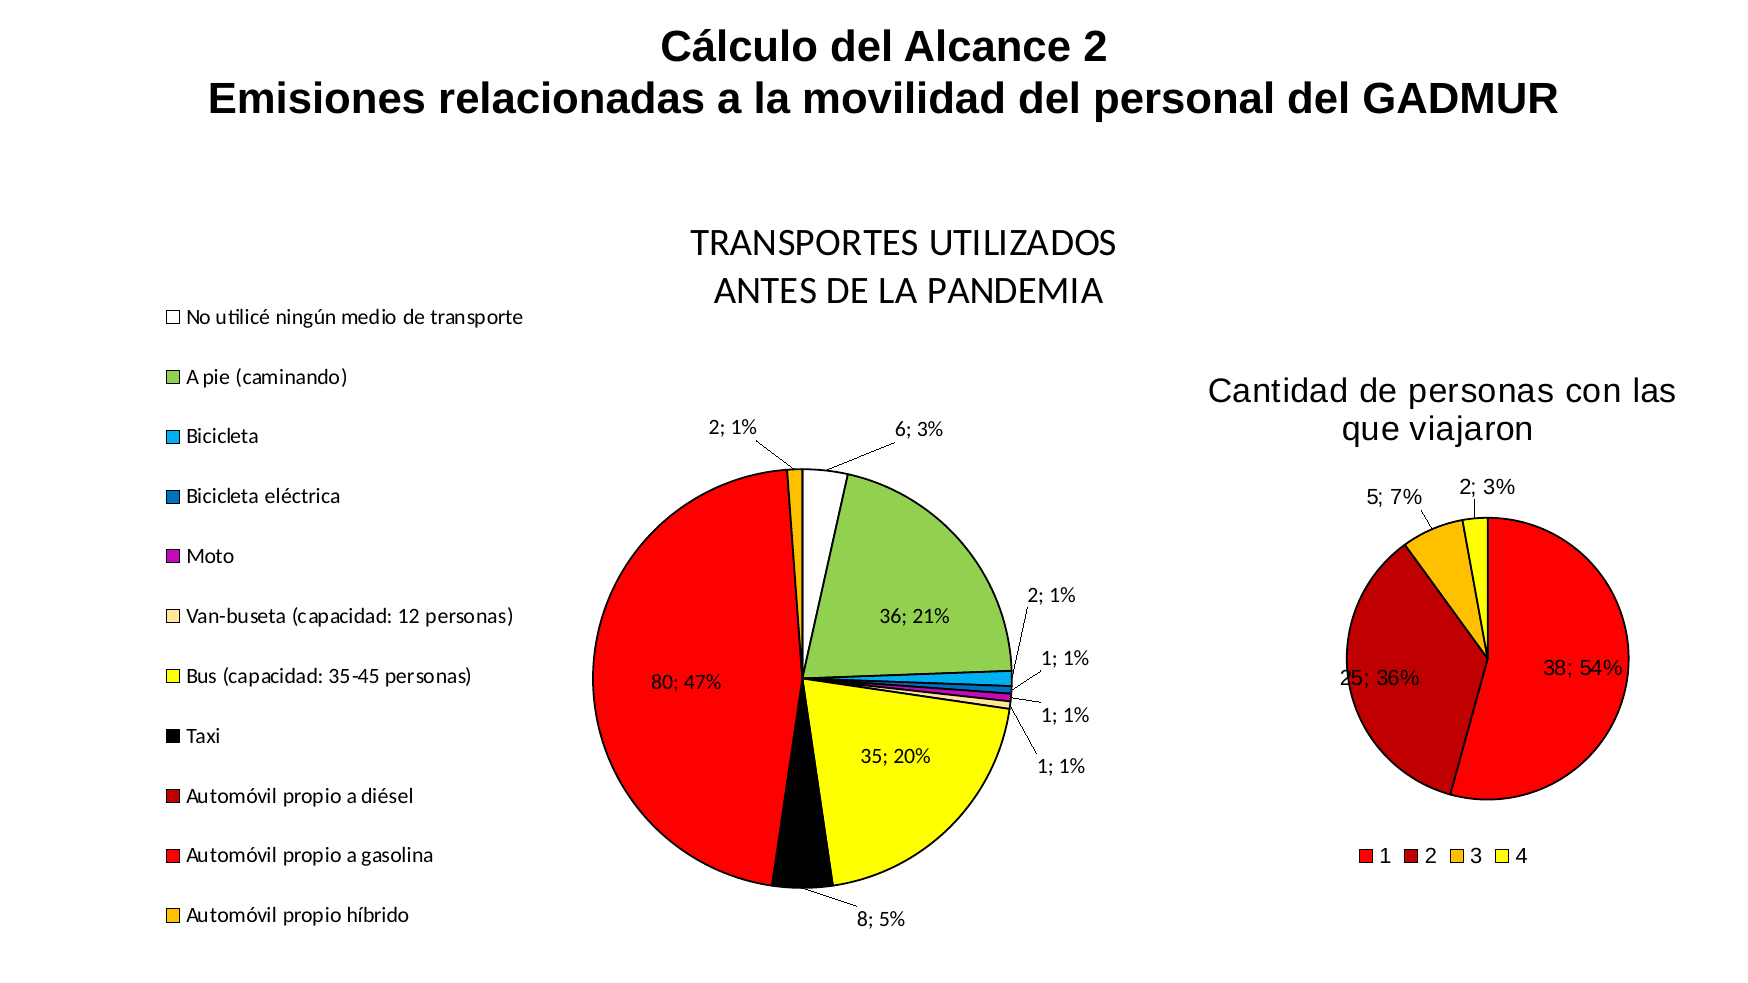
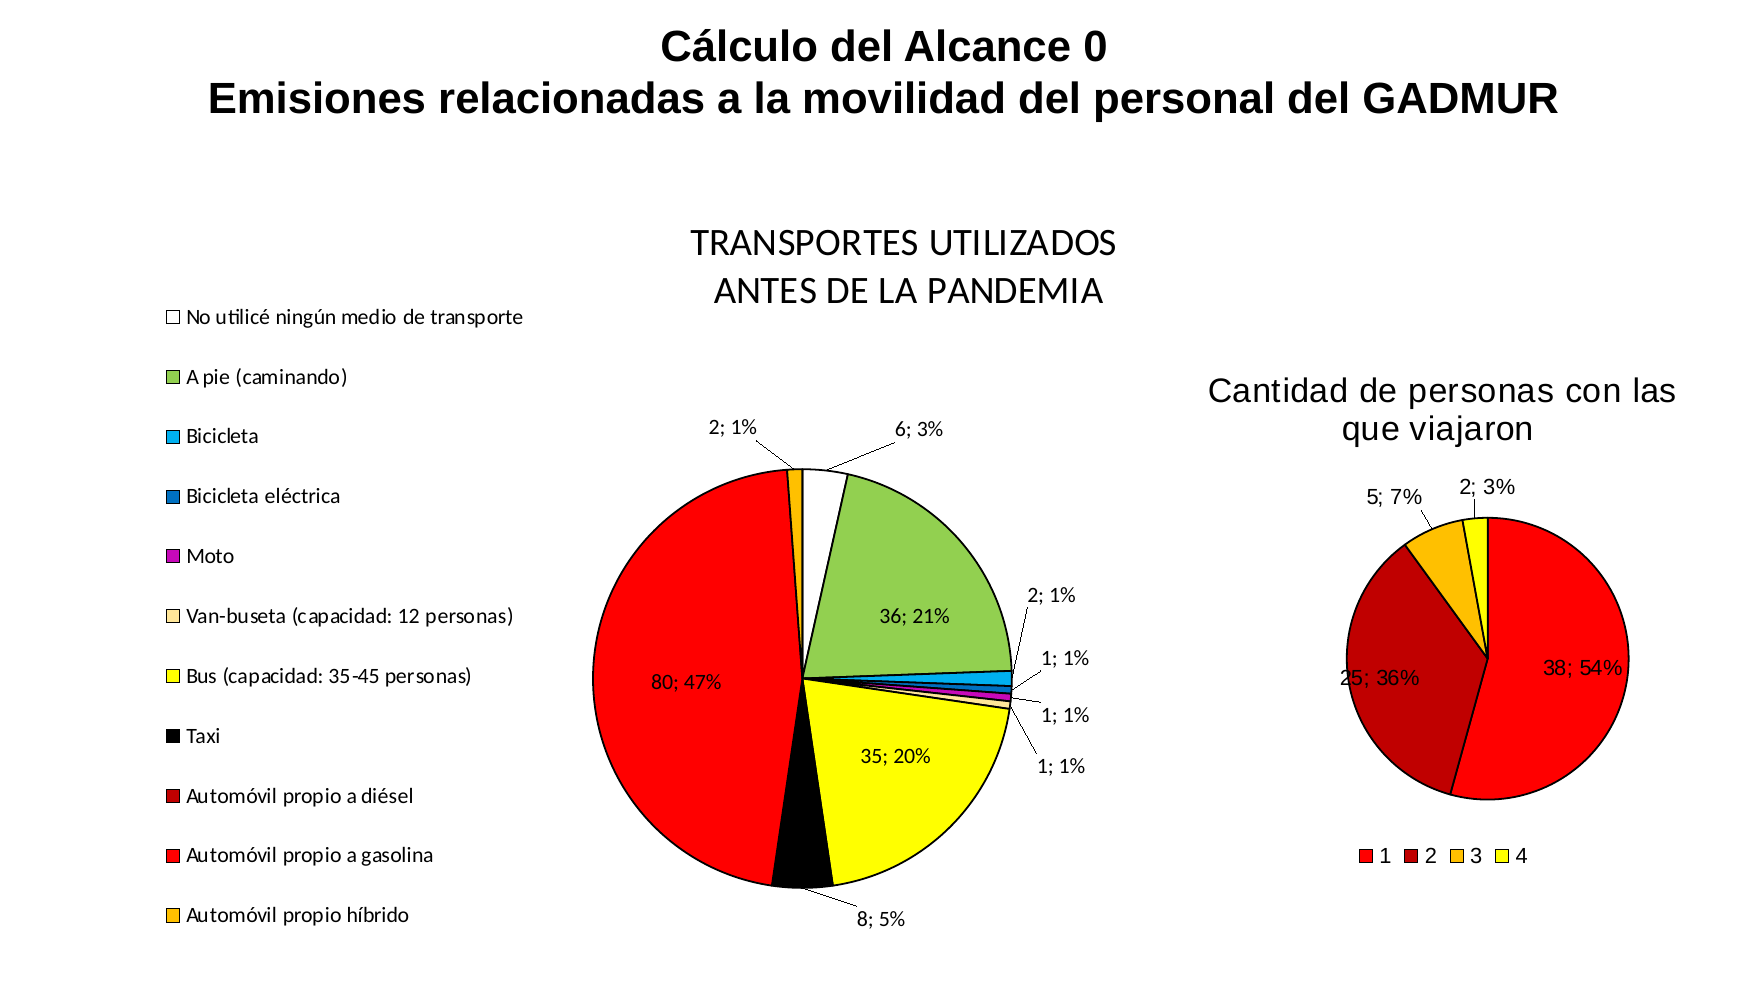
Alcance 2: 2 -> 0 (1095, 47)
